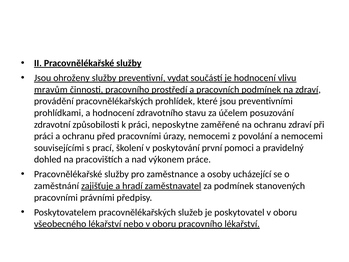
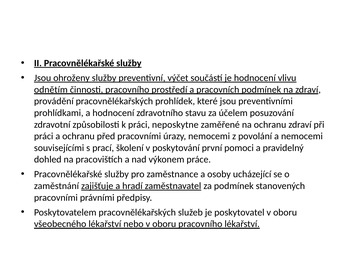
vydat: vydat -> výčet (178, 78)
mravům: mravům -> odnětím (51, 90)
